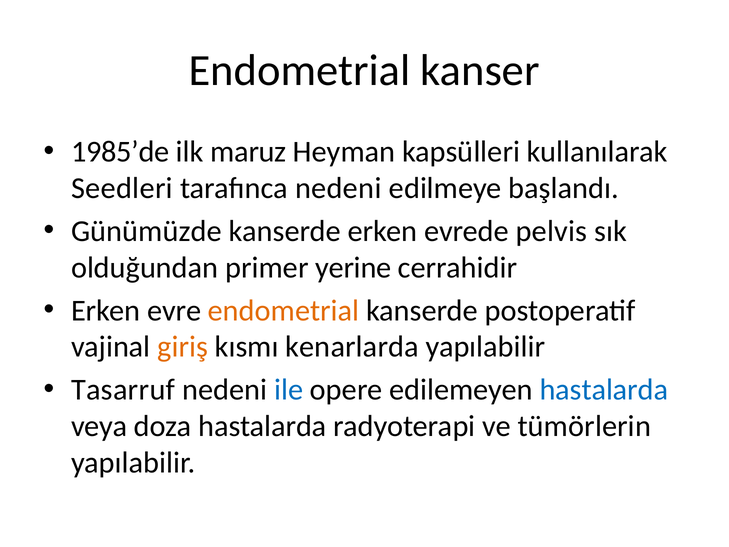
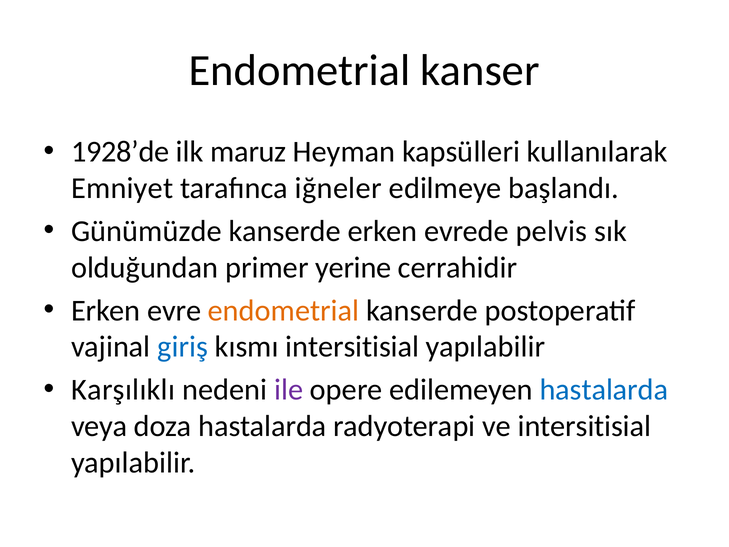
1985’de: 1985’de -> 1928’de (120, 152)
Seedleri: Seedleri -> Emniyet (122, 188)
tarafınca nedeni: nedeni -> iğneler (338, 188)
giriş colour: orange -> blue (183, 347)
kısmı kenarlarda: kenarlarda -> intersitisial (352, 347)
Tasarruf: Tasarruf -> Karşılıklı (123, 390)
ile colour: blue -> purple (289, 390)
ve tümörlerin: tümörlerin -> intersitisial (584, 426)
